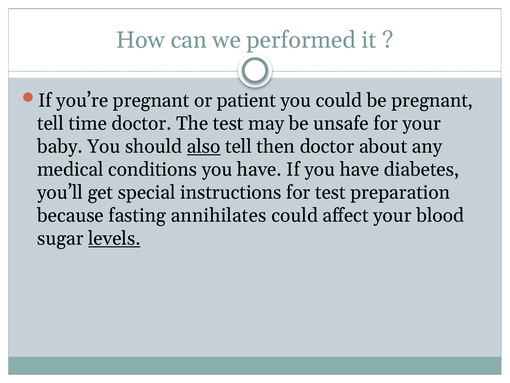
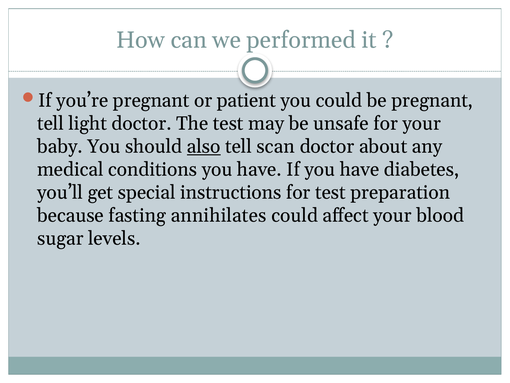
time: time -> light (88, 123)
then: then -> scan (276, 146)
levels underline: present -> none (114, 238)
